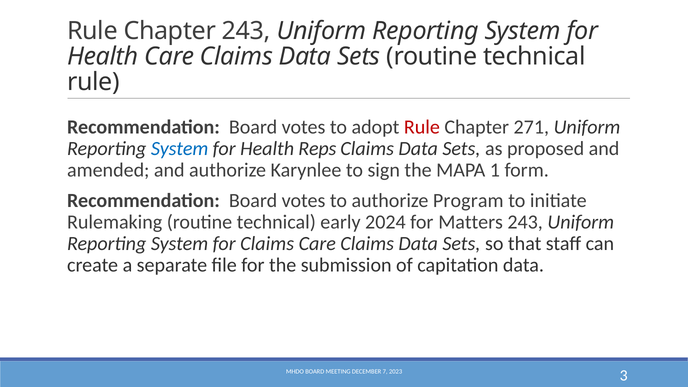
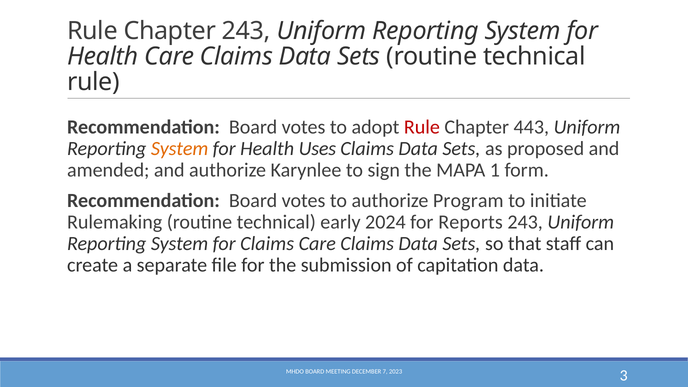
271: 271 -> 443 (531, 127)
System colour: blue -> orange (180, 149)
Reps: Reps -> Uses (317, 149)
Matters: Matters -> Reports (471, 222)
